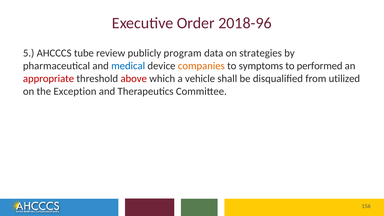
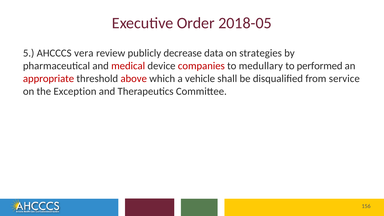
2018-96: 2018-96 -> 2018-05 (245, 23)
tube: tube -> vera (84, 53)
program: program -> decrease (183, 53)
medical colour: blue -> red (128, 66)
companies colour: orange -> red (201, 66)
symptoms: symptoms -> medullary (261, 66)
utilized: utilized -> service (344, 79)
